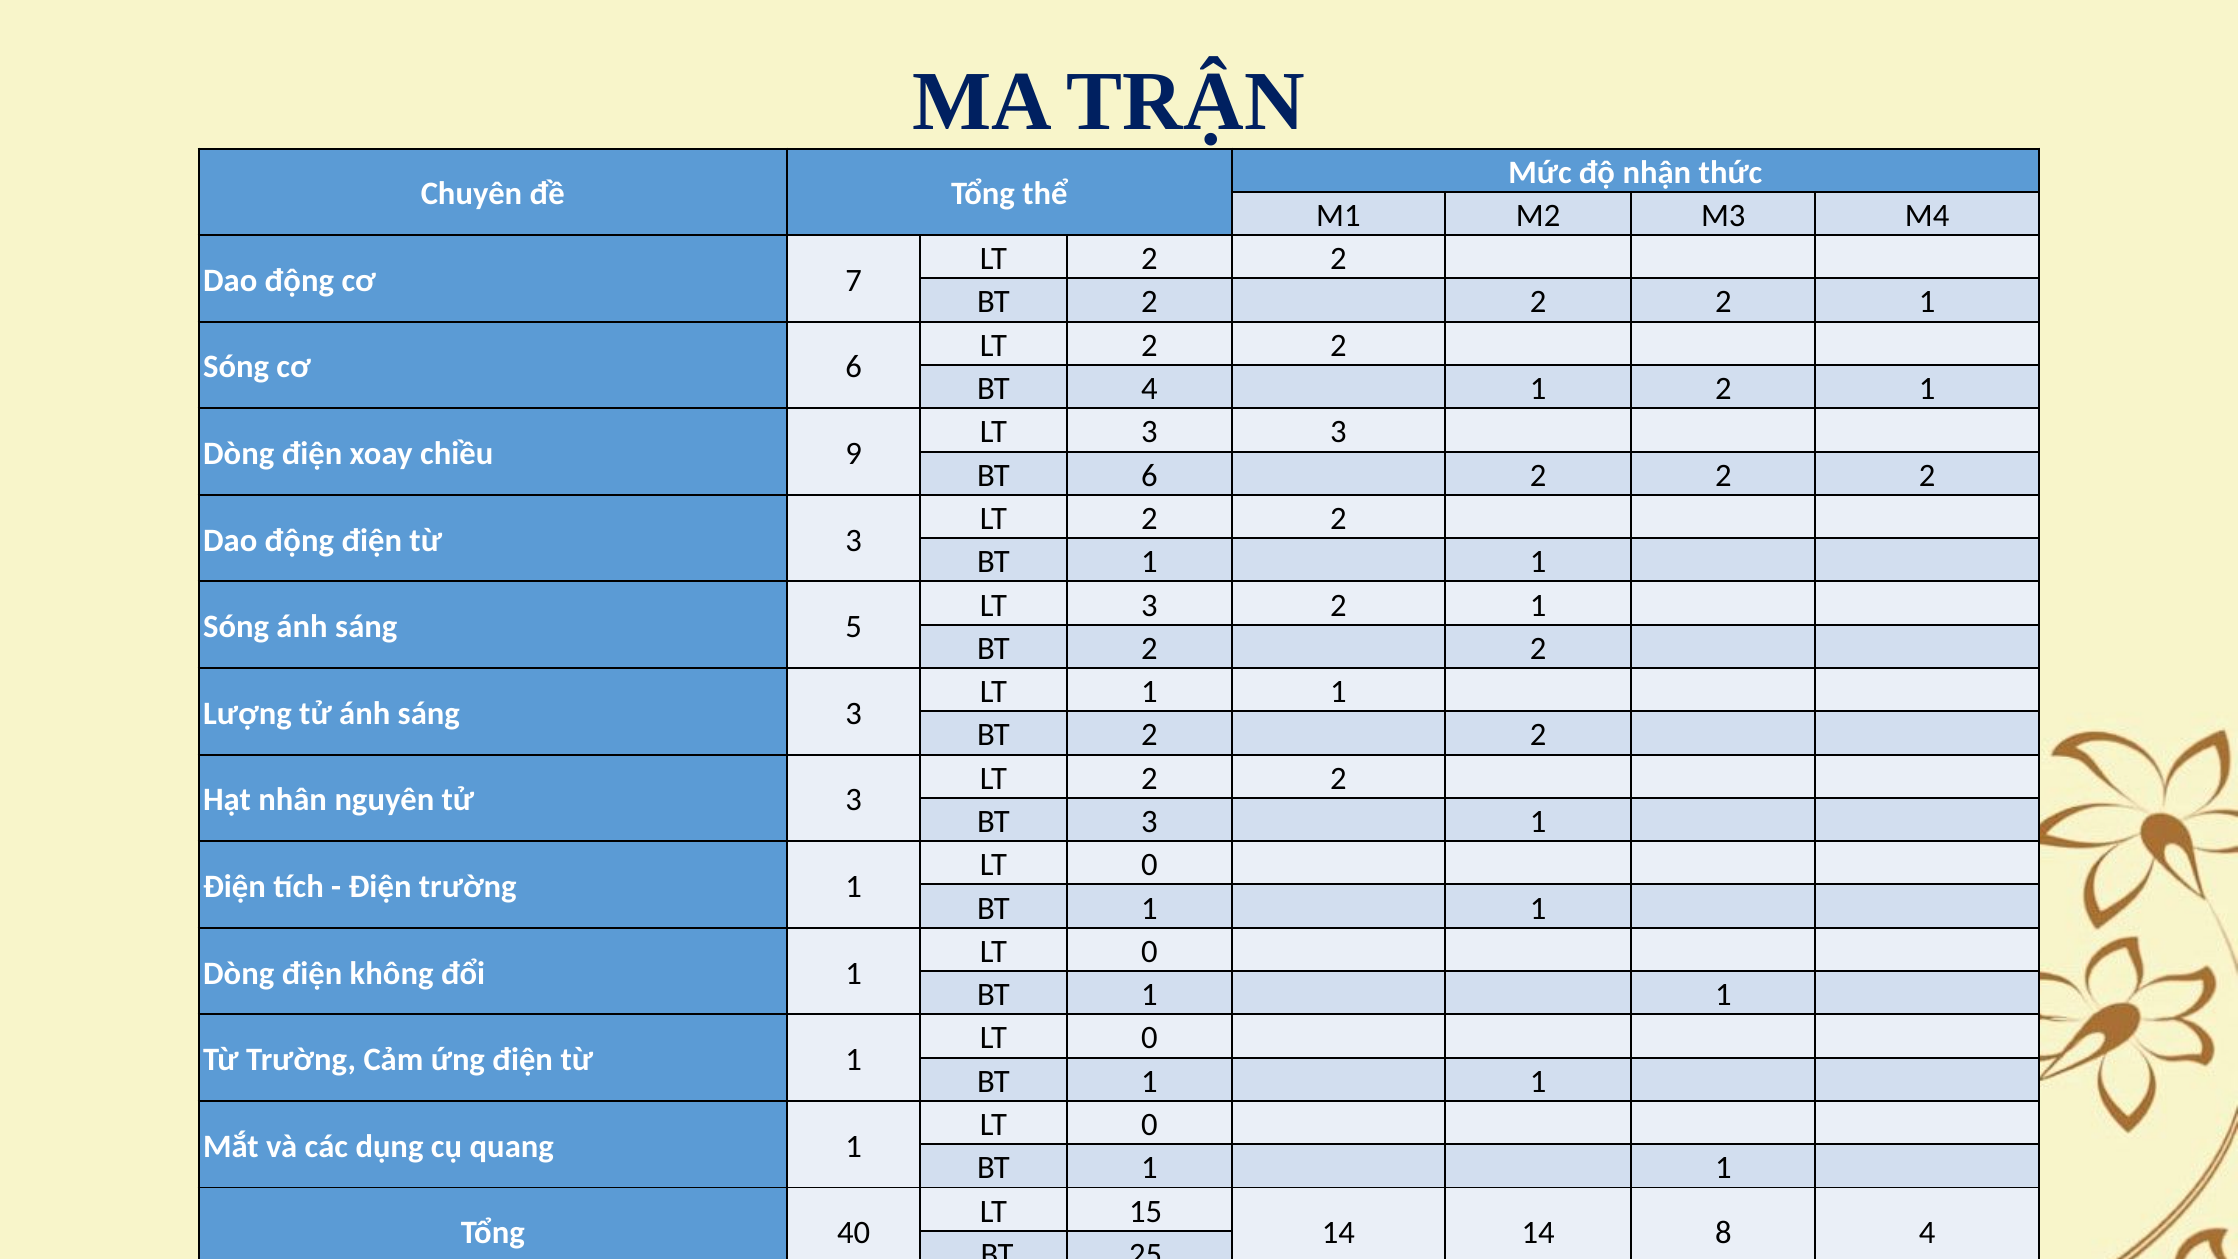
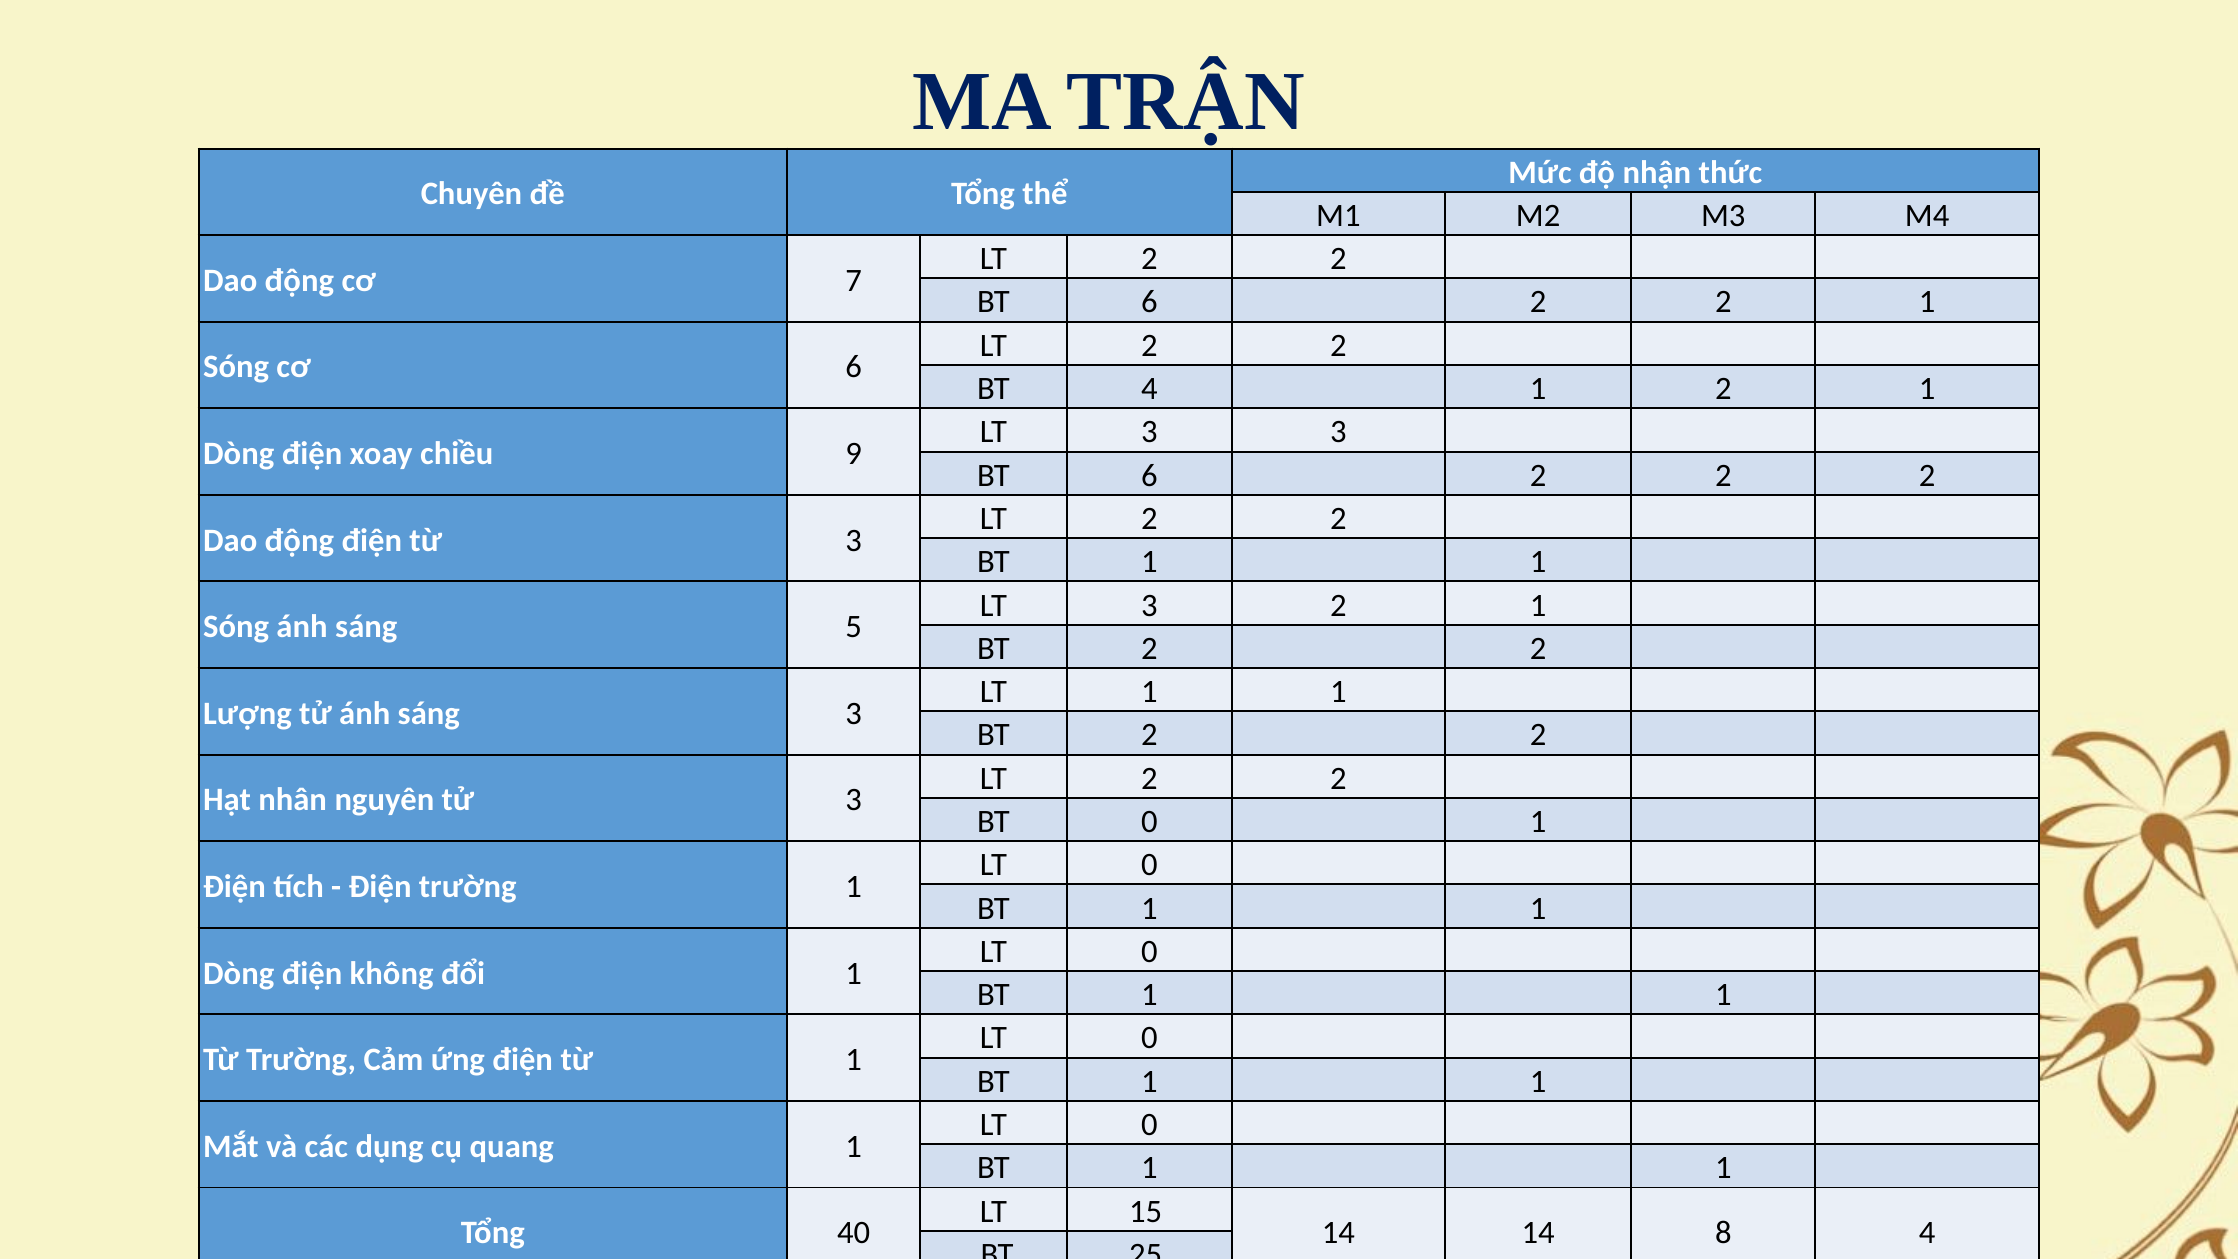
2: 2 -> 6 (1149, 302)
BT 3: 3 -> 0 (1149, 822)
